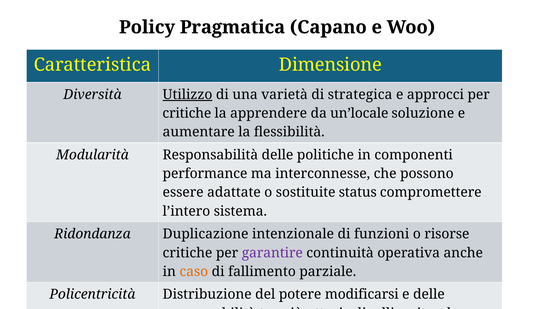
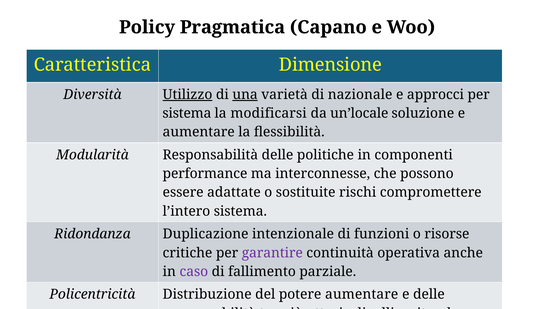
una underline: none -> present (245, 95)
strategica: strategica -> nazionale (360, 95)
critiche: critiche -> sistema (187, 113)
apprendere: apprendere -> modificarsi (269, 113)
status: status -> rischi (358, 193)
caso colour: orange -> purple (194, 272)
potere modificarsi: modificarsi -> aumentare (362, 295)
